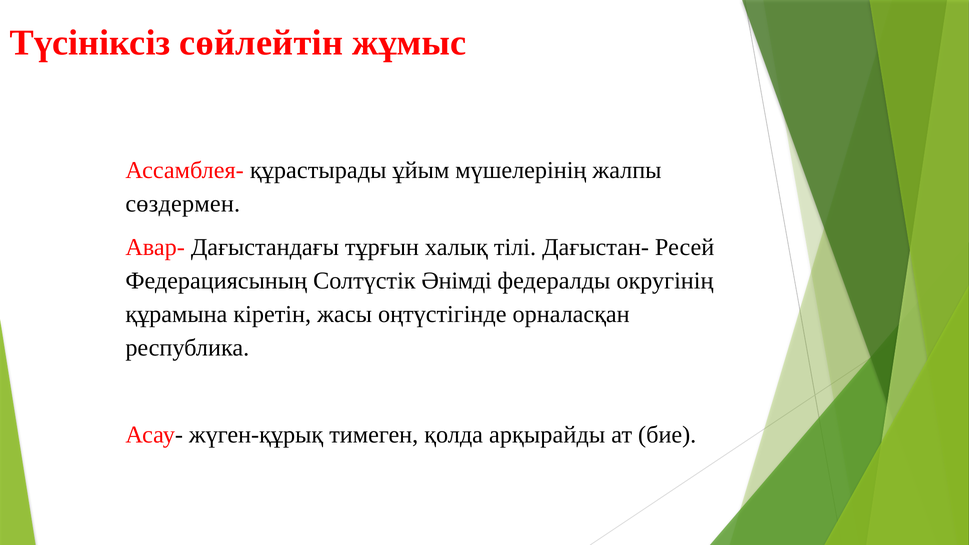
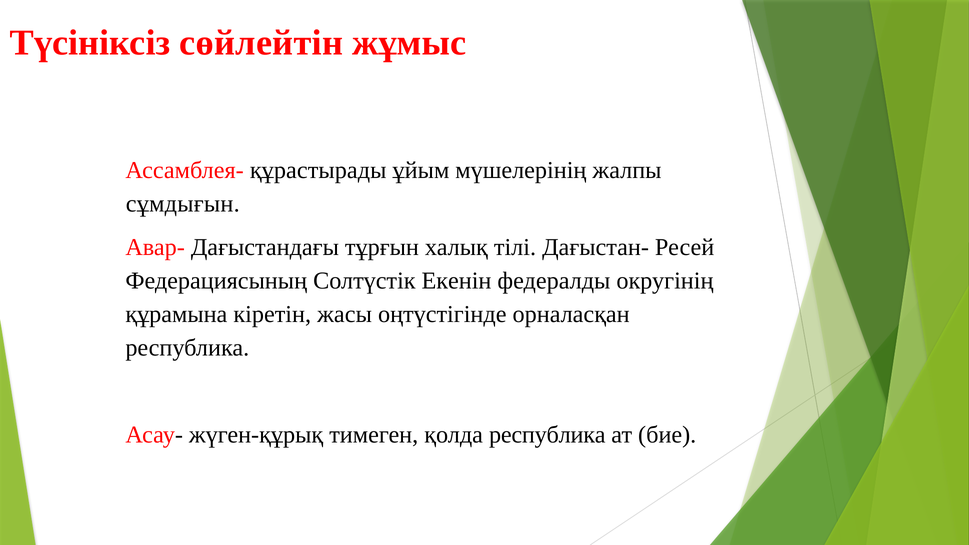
сөздермен: сөздермен -> сұмдығын (183, 204)
Әнімді: Әнімді -> Екенін (457, 281)
қолда арқырайды: арқырайды -> республика (547, 435)
